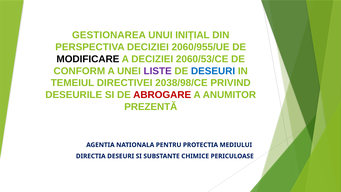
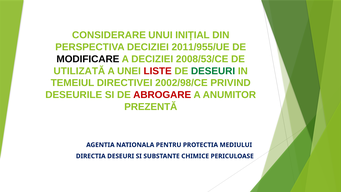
GESTIONAREA: GESTIONAREA -> CONSIDERARE (109, 35)
2060/955/UE: 2060/955/UE -> 2011/955/UE (201, 47)
2060/53/CE: 2060/53/CE -> 2008/53/CE (202, 59)
CONFORM: CONFORM -> UTILIZATĂ (79, 71)
LISTE colour: purple -> red (158, 71)
DESEURI colour: blue -> green (213, 71)
2038/98/CE: 2038/98/CE -> 2002/98/CE (181, 83)
